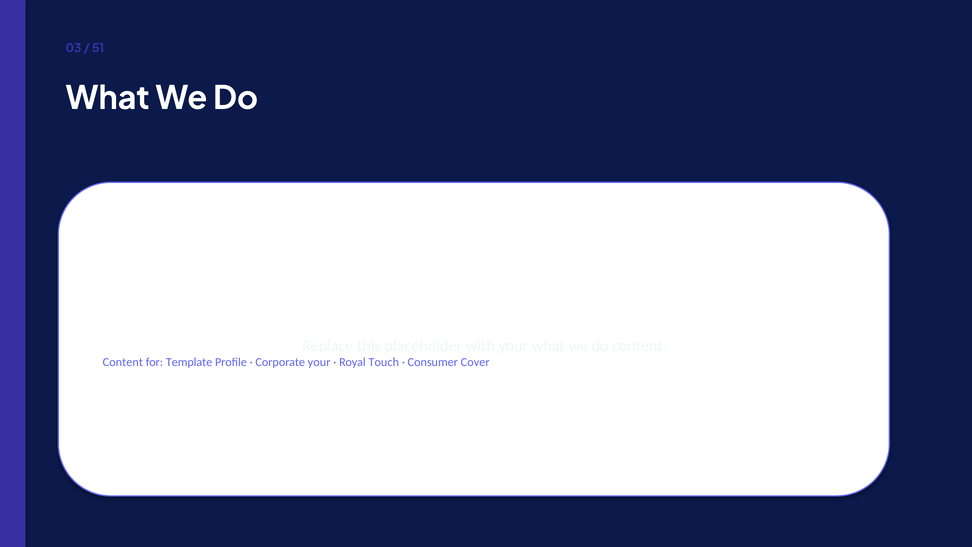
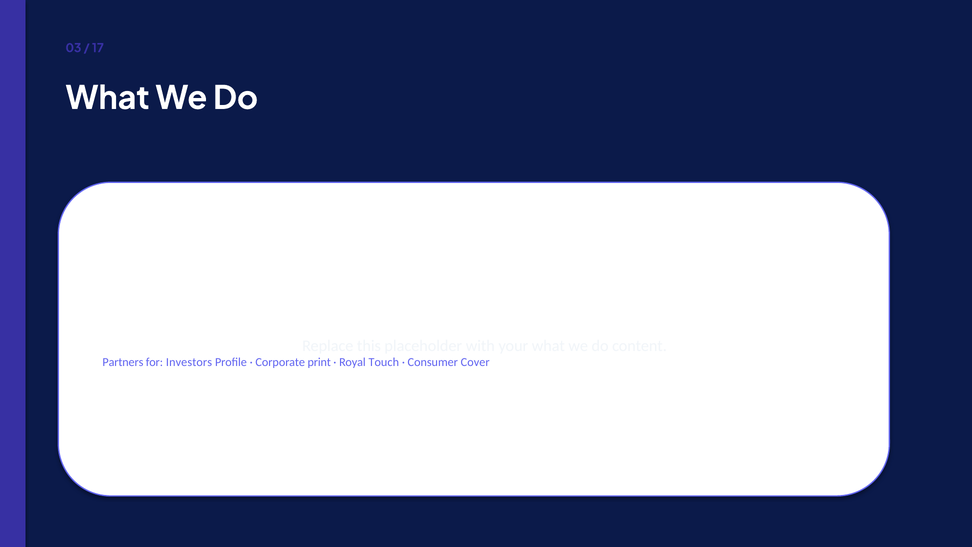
51: 51 -> 17 (98, 48)
Content: Content -> Partners (123, 362)
Template: Template -> Investors (189, 362)
Corporate your: your -> print (319, 362)
